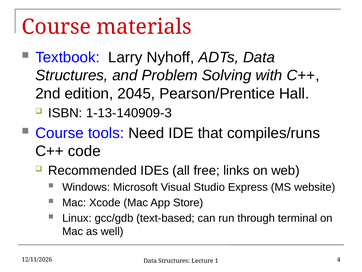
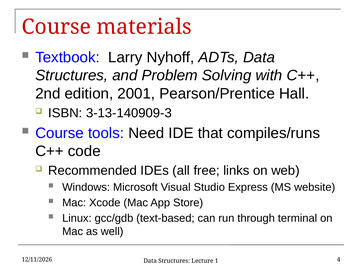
2045: 2045 -> 2001 (136, 93)
1-13-140909-3: 1-13-140909-3 -> 3-13-140909-3 (129, 113)
